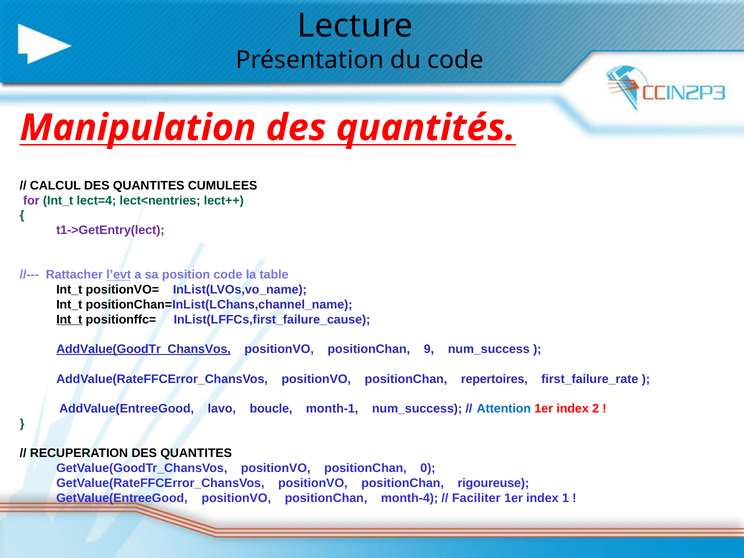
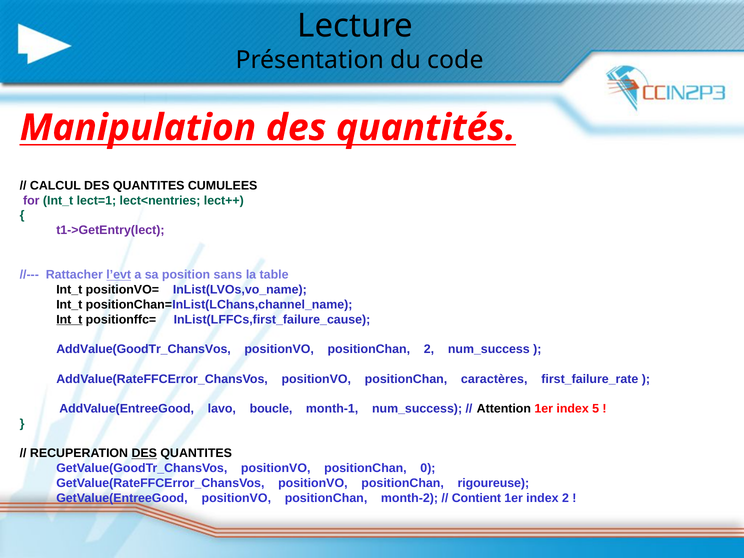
lect=4: lect=4 -> lect=1 (96, 200)
position code: code -> sans (228, 275)
AddValue(GoodTr_ChansVos underline: present -> none (144, 349)
positionChan 9: 9 -> 2 (429, 349)
repertoires: repertoires -> caractères (494, 379)
Attention colour: blue -> black (504, 409)
2: 2 -> 5 (596, 409)
DES underline: none -> present (144, 453)
month-4: month-4 -> month-2 (409, 498)
Faciliter: Faciliter -> Contient (476, 498)
index 1: 1 -> 2 (565, 498)
